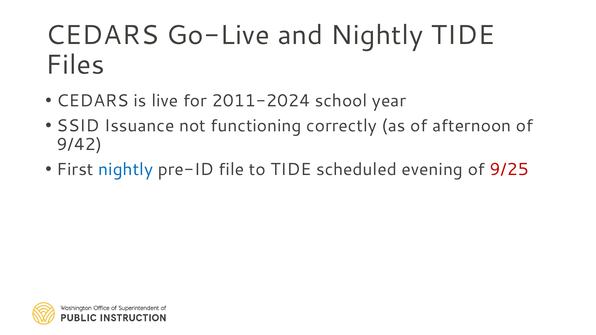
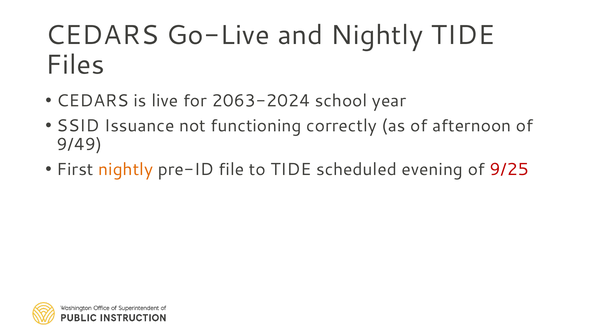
2011-2024: 2011-2024 -> 2063-2024 (261, 101)
9/42: 9/42 -> 9/49 (79, 145)
nightly colour: blue -> orange (126, 170)
